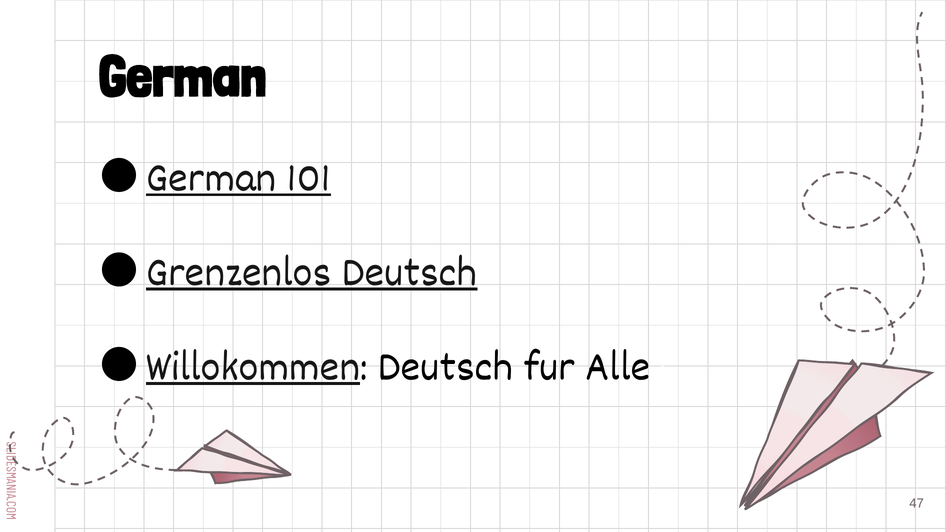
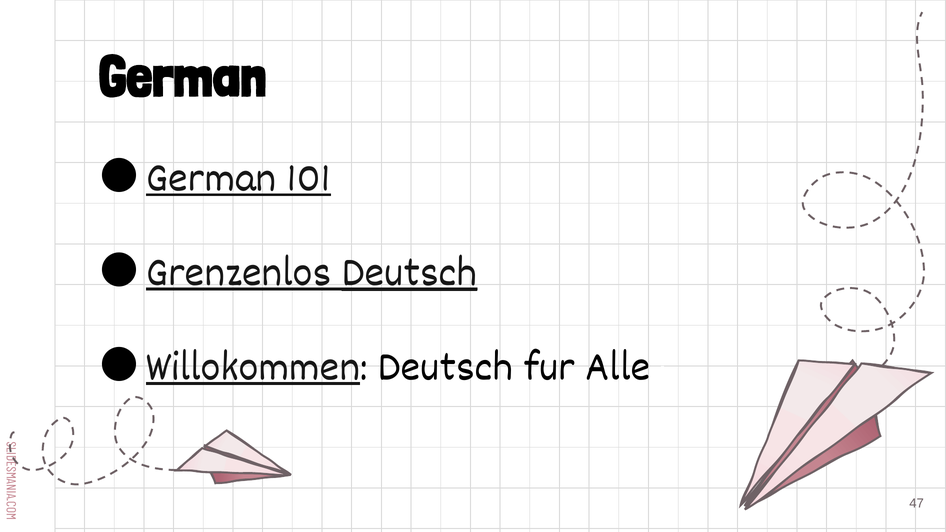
Deutsch underline: none -> present (409, 271)
